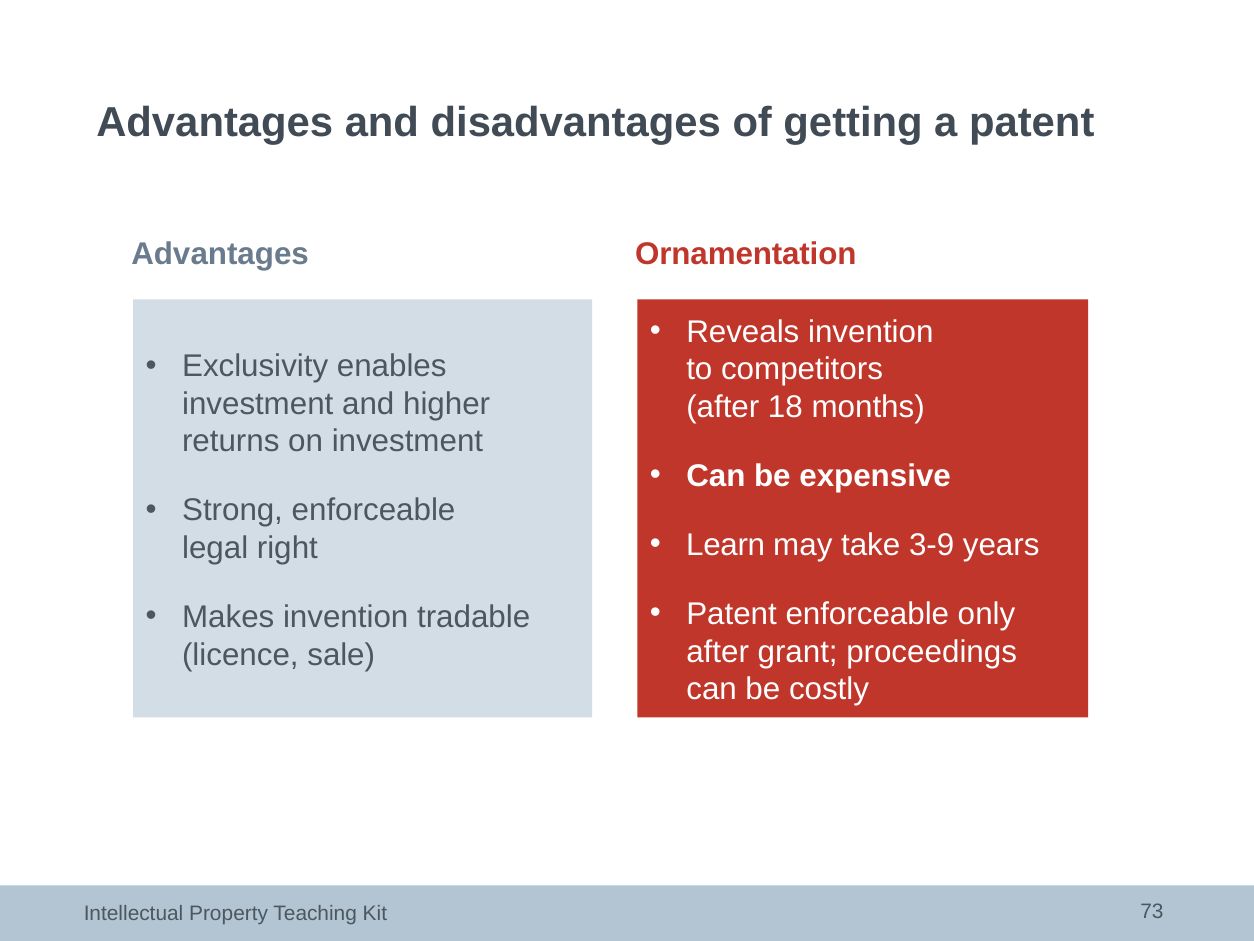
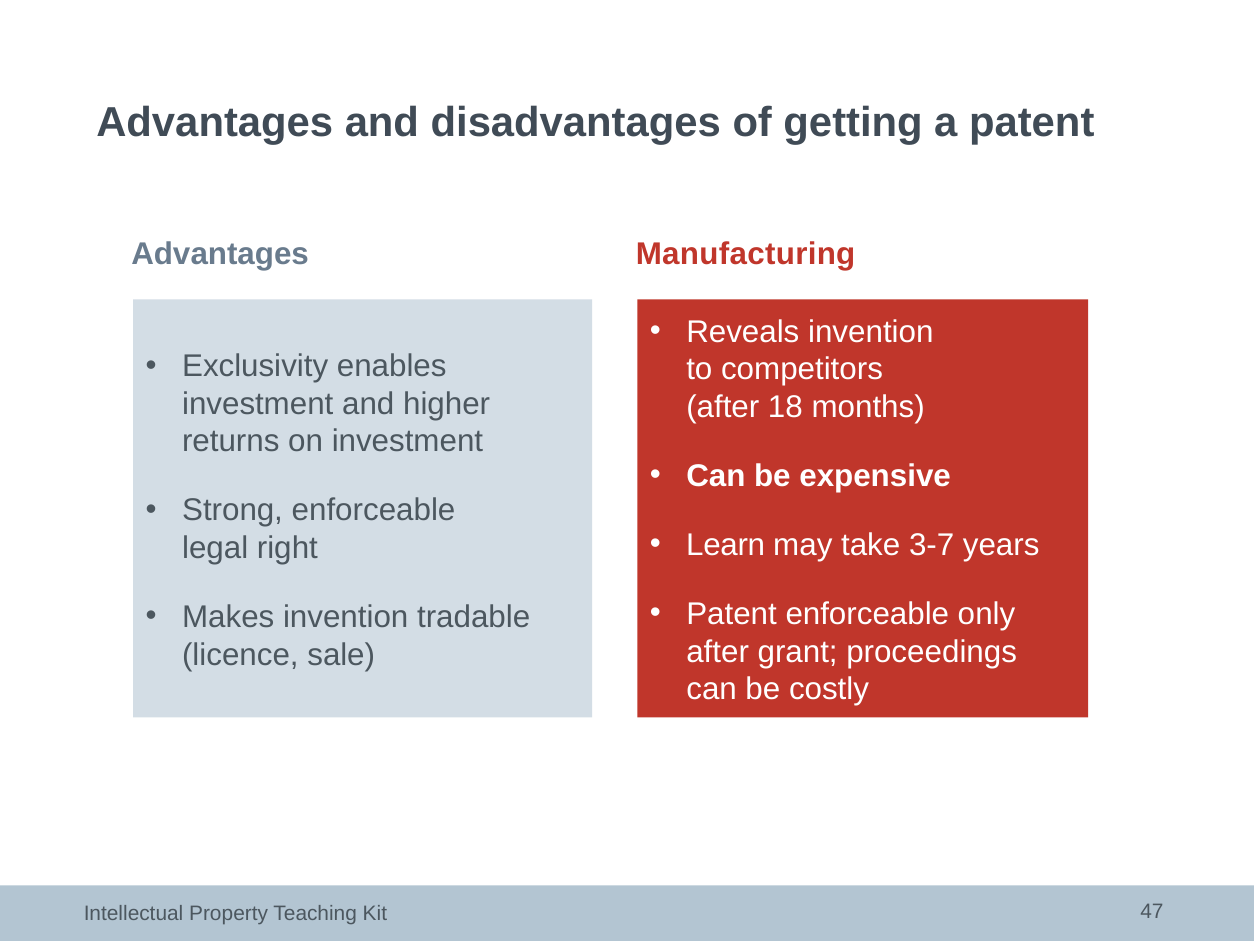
Ornamentation: Ornamentation -> Manufacturing (746, 254)
3-9: 3-9 -> 3-7 (932, 545)
73: 73 -> 47 (1152, 911)
